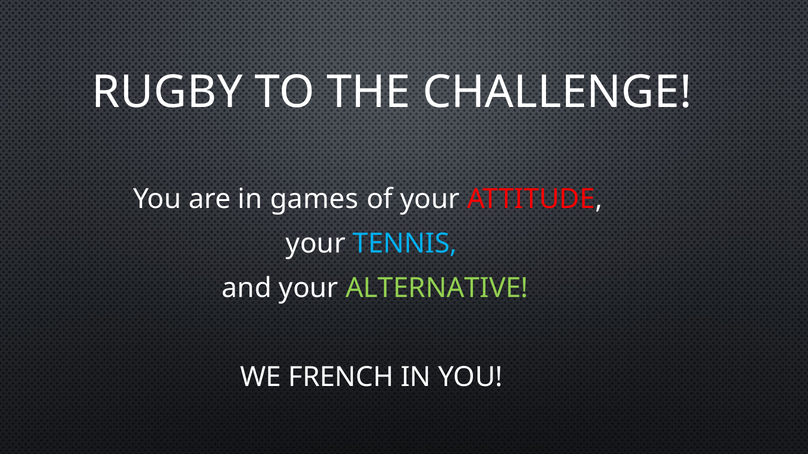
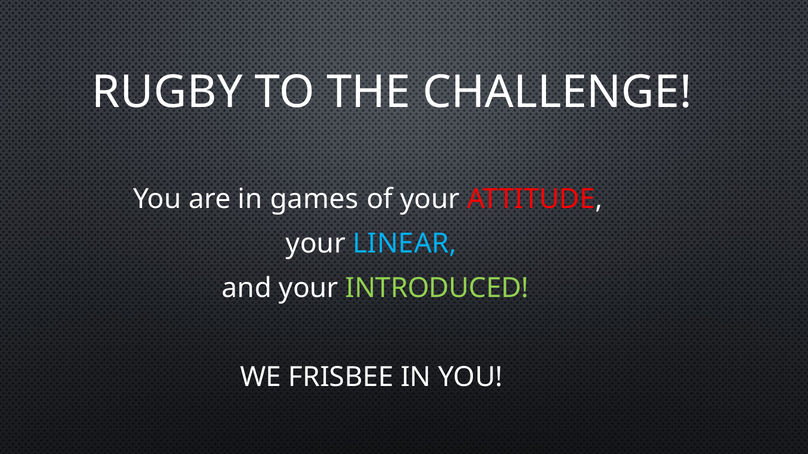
TENNIS: TENNIS -> LINEAR (405, 244)
ALTERNATIVE: ALTERNATIVE -> INTRODUCED (437, 288)
FRENCH: FRENCH -> FRISBEE (341, 377)
